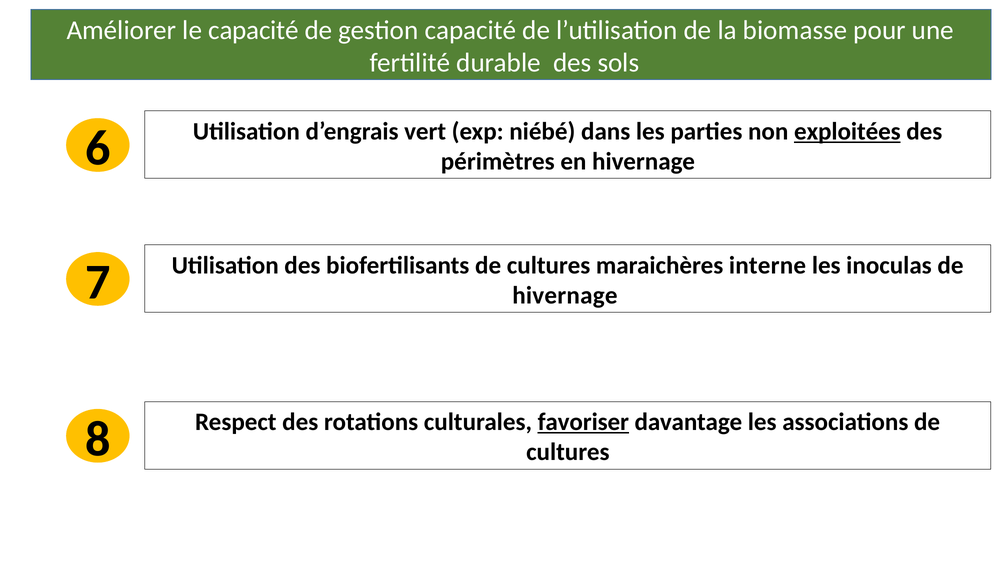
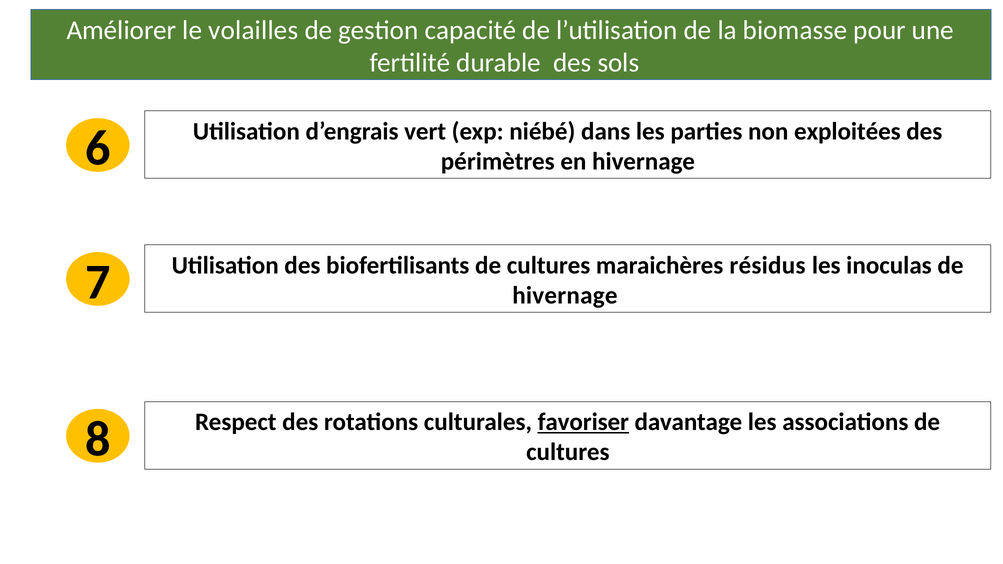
le capacité: capacité -> volailles (253, 30)
exploitées underline: present -> none (847, 131)
interne: interne -> résidus (767, 265)
